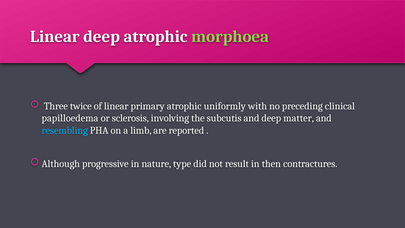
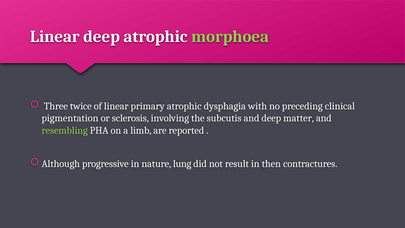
uniformly: uniformly -> dysphagia (225, 106)
papilloedema: papilloedema -> pigmentation (70, 118)
resembling colour: light blue -> light green (65, 130)
type: type -> lung (182, 164)
